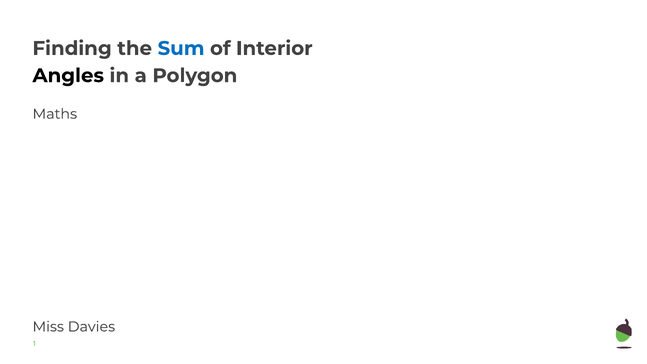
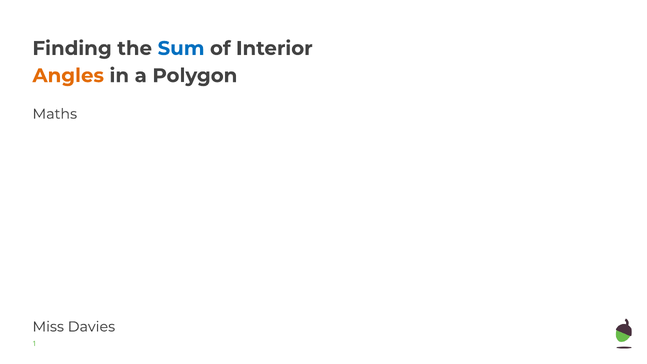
Angles colour: black -> orange (68, 76)
